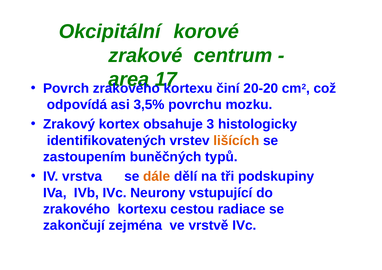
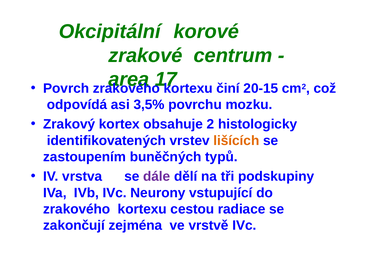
20-20: 20-20 -> 20-15 (261, 88)
obsahuje 3: 3 -> 2 (211, 124)
dále colour: orange -> purple (157, 177)
